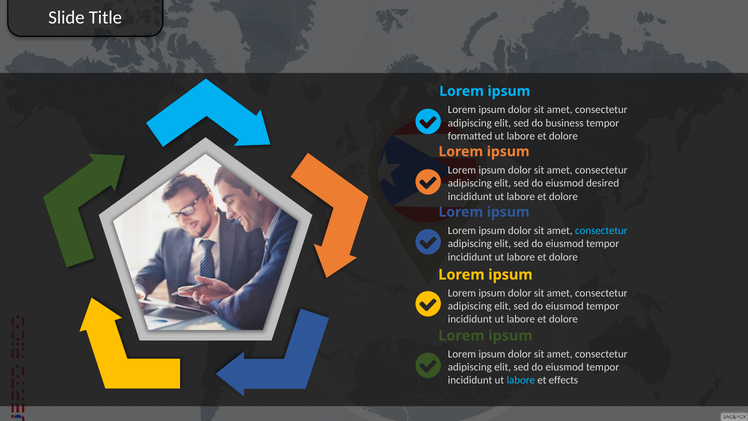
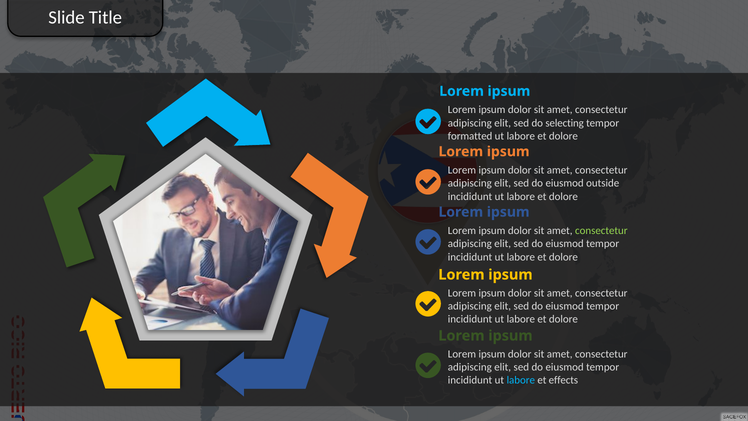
business: business -> selecting (565, 123)
desired: desired -> outside (603, 183)
consectetur colour: light blue -> light green (601, 231)
